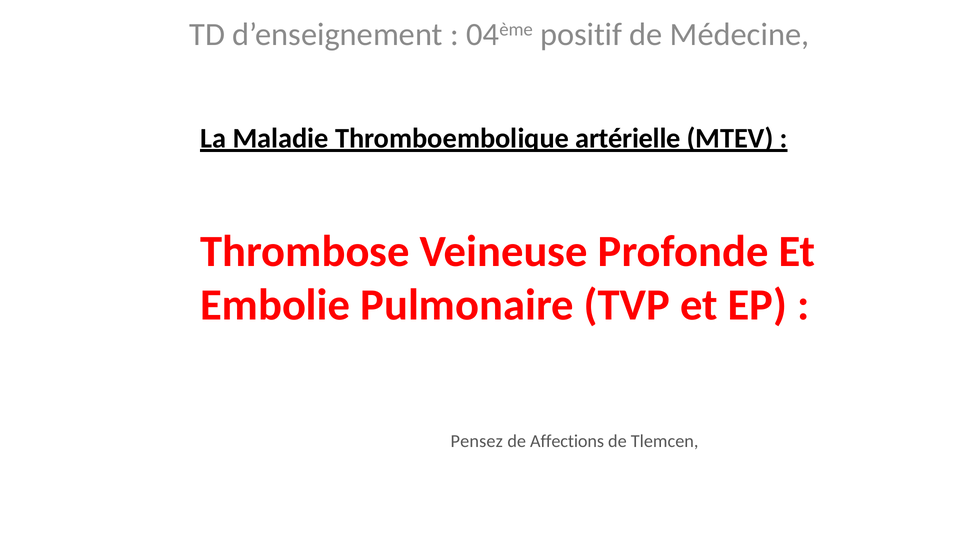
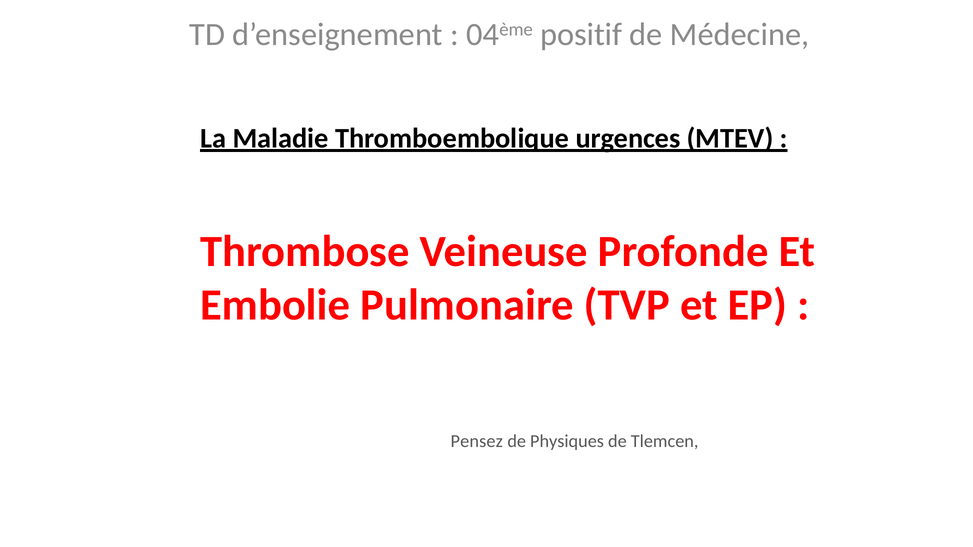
artérielle: artérielle -> urgences (628, 138)
Affections: Affections -> Physiques (567, 441)
